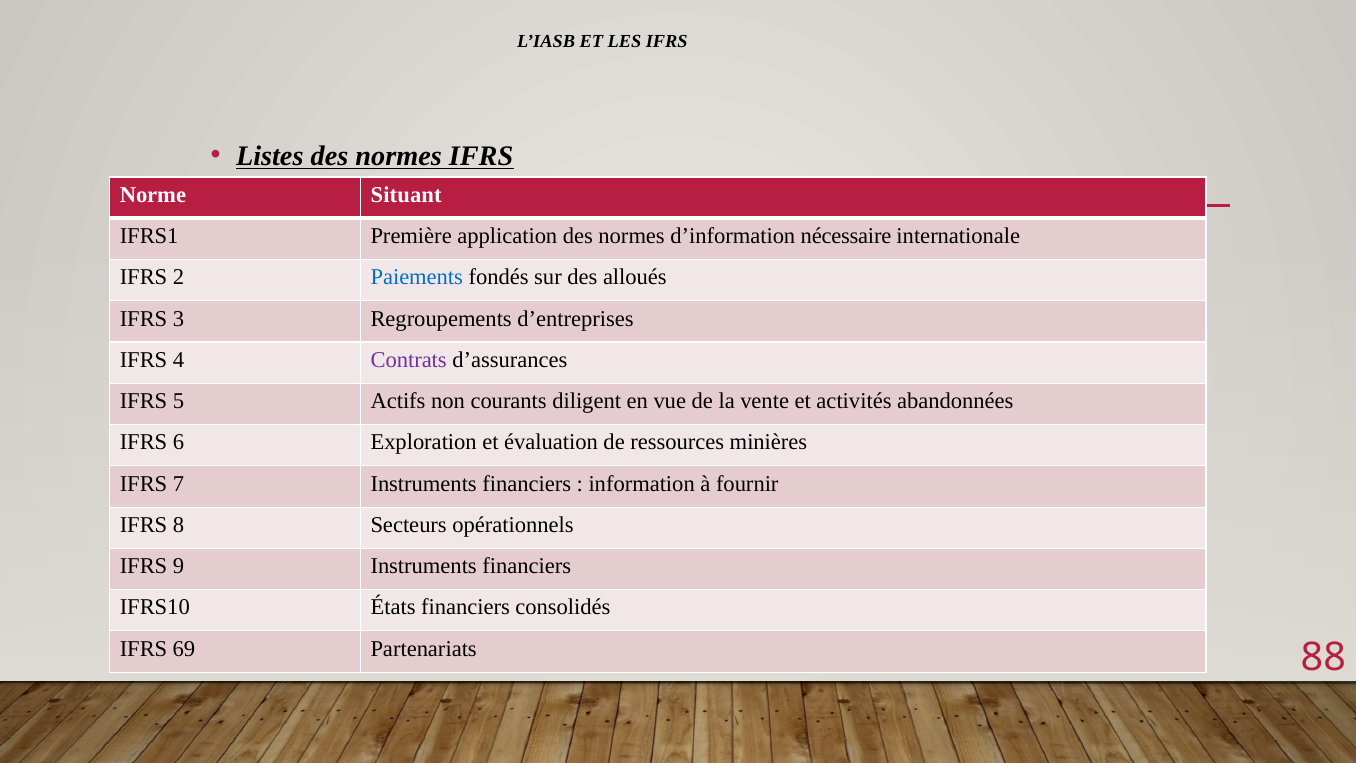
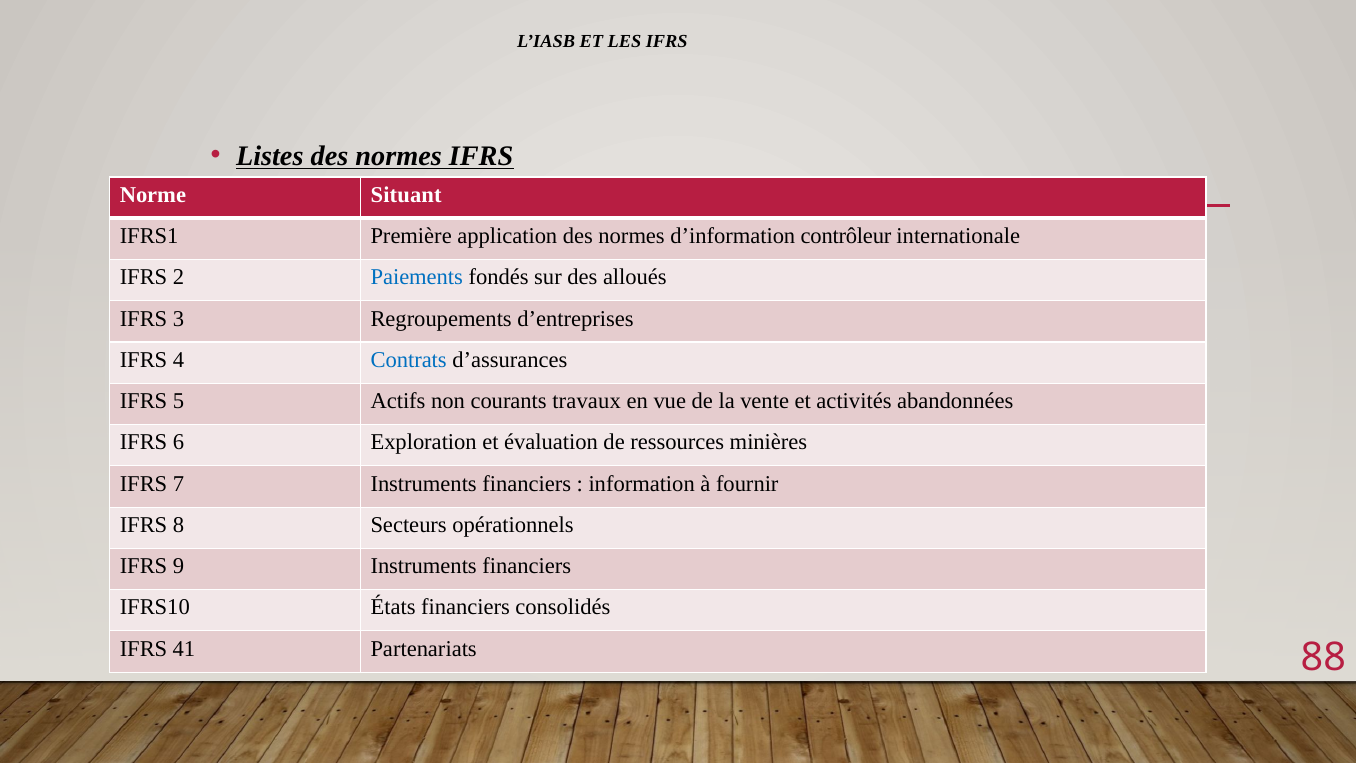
nécessaire: nécessaire -> contrôleur (846, 236)
Contrats colour: purple -> blue (409, 360)
diligent: diligent -> travaux (587, 401)
69: 69 -> 41 (184, 648)
